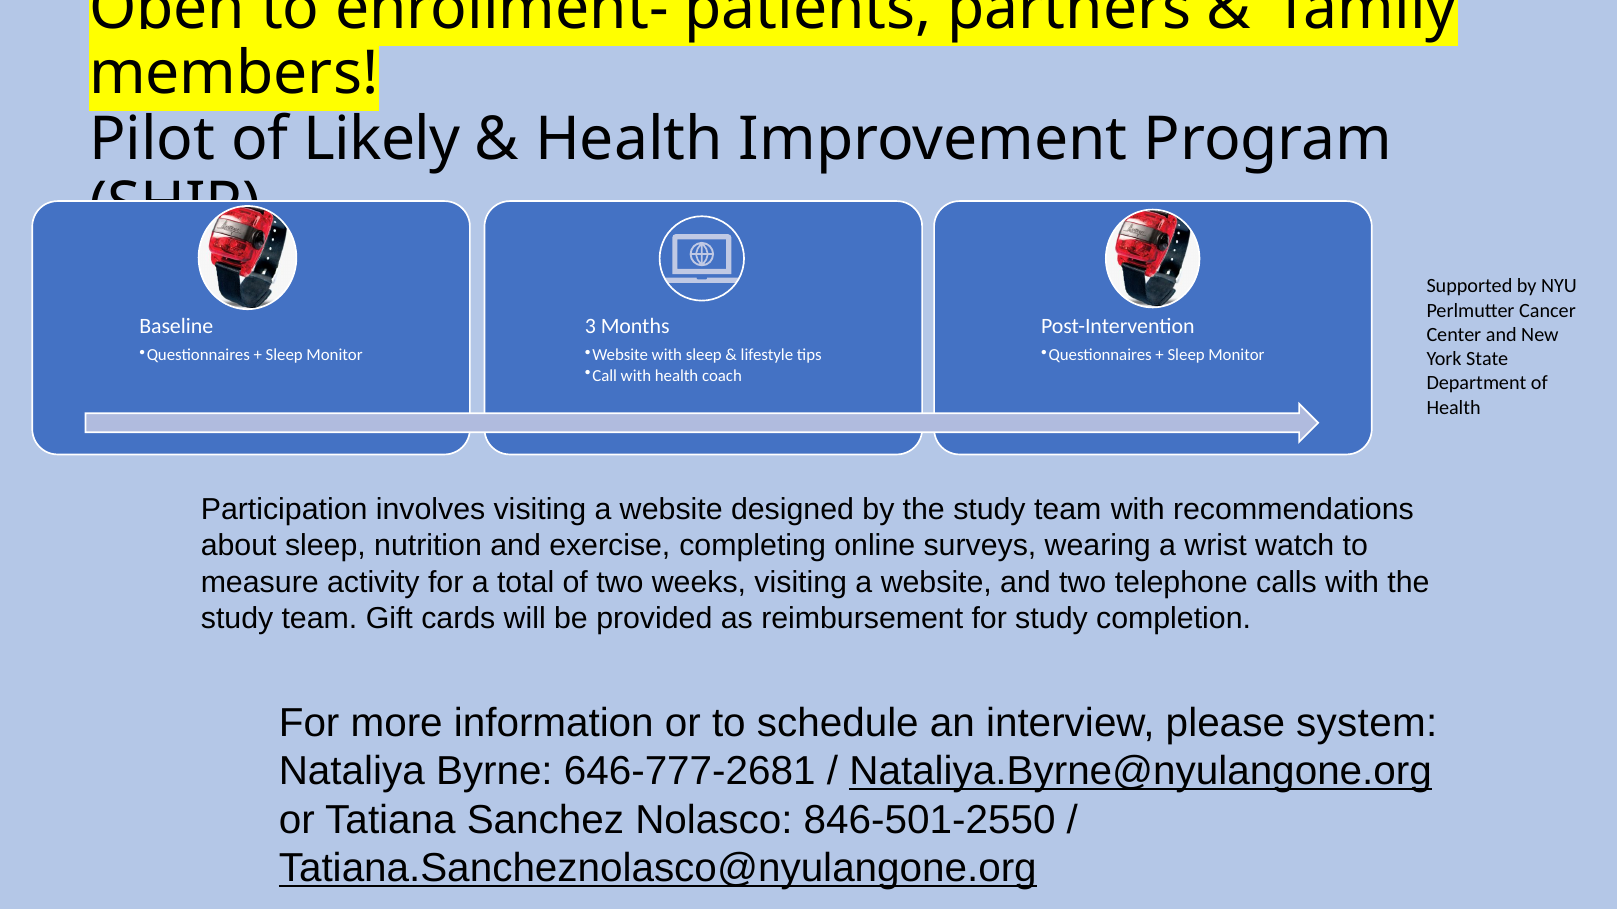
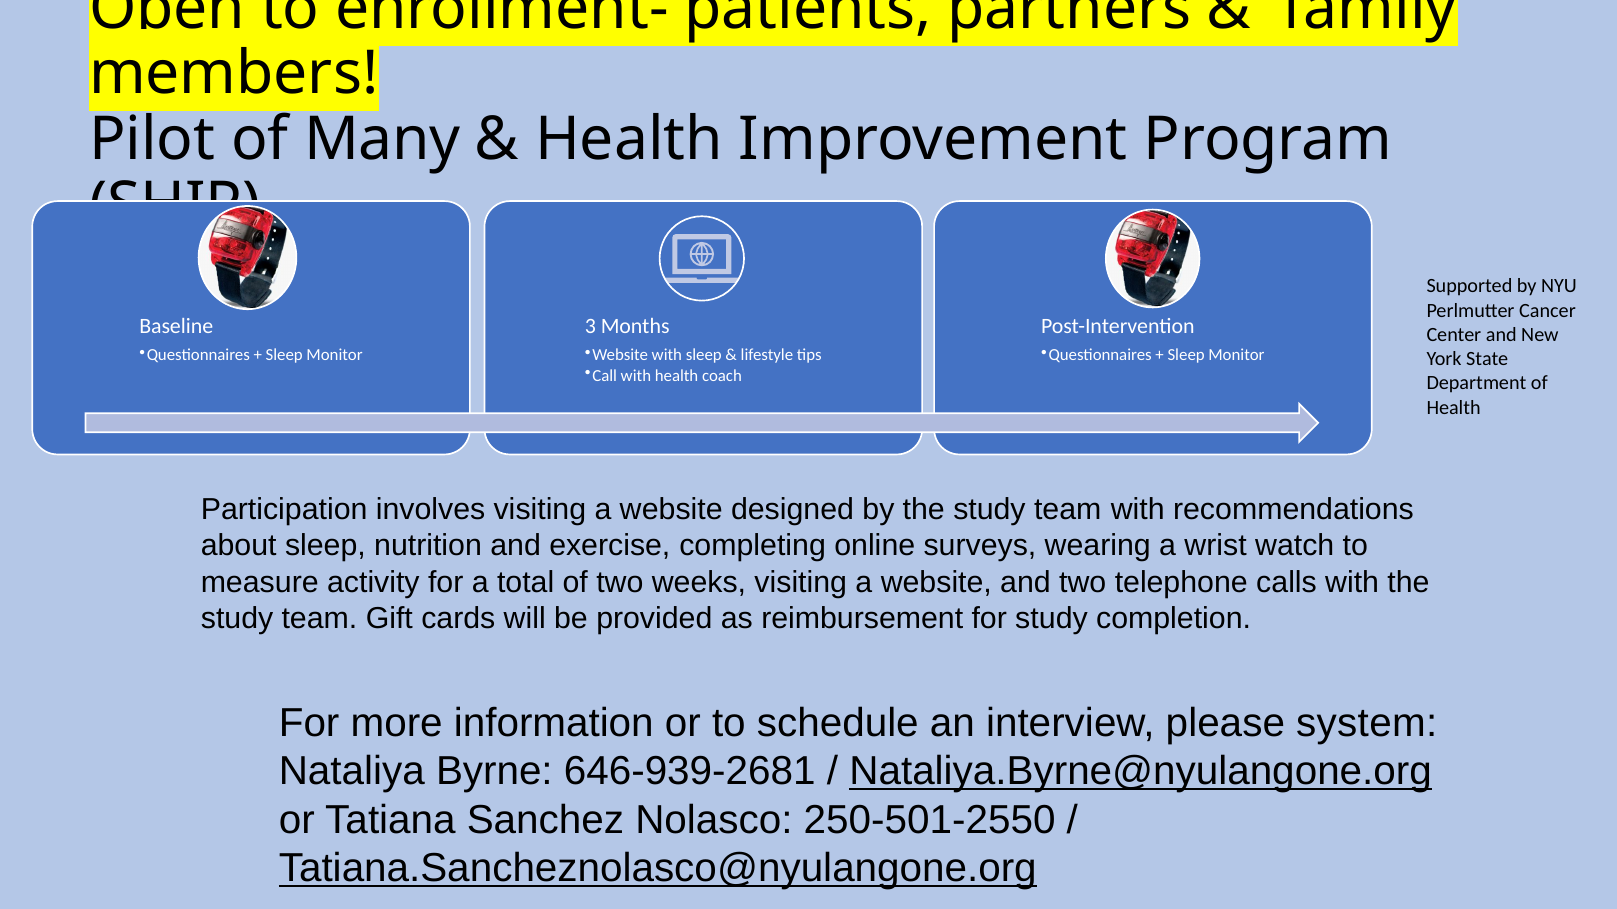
Likely: Likely -> Many (382, 139)
646-777-2681: 646-777-2681 -> 646-939-2681 (690, 772)
846-501-2550: 846-501-2550 -> 250-501-2550 (930, 821)
